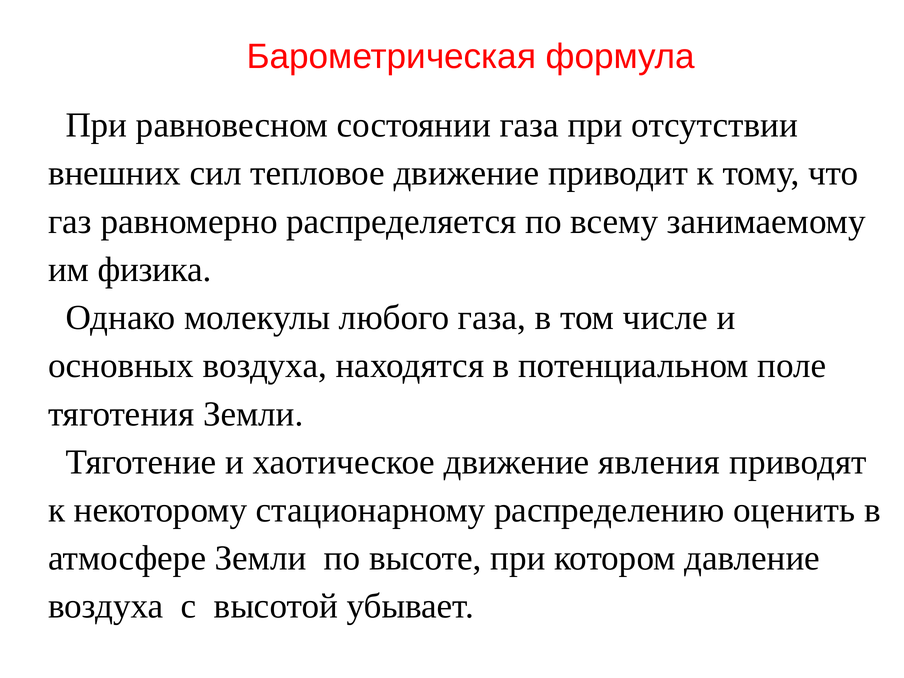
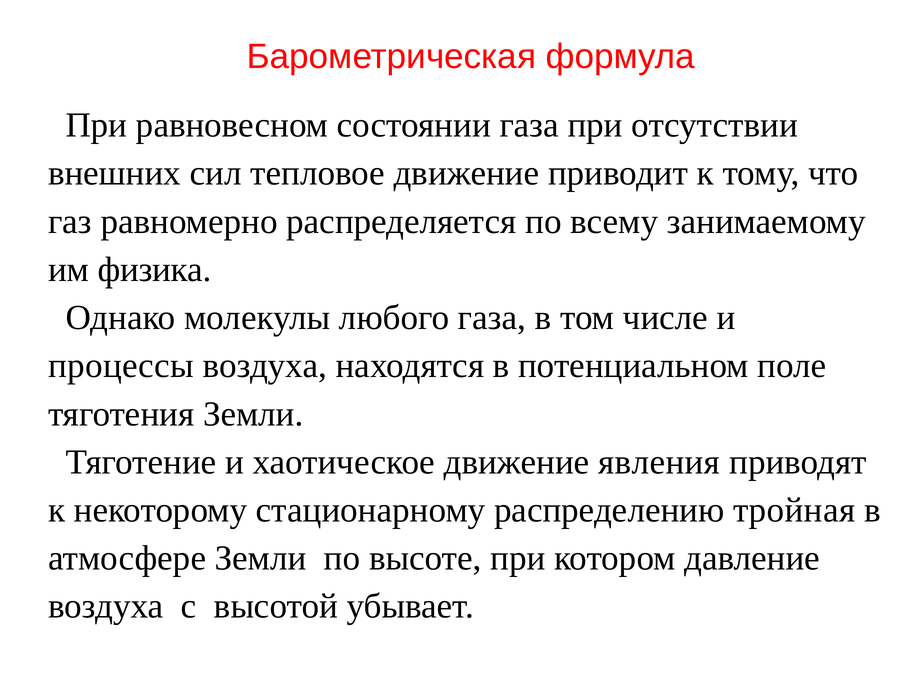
основных: основных -> процессы (121, 366)
оценить: оценить -> тройная (794, 510)
